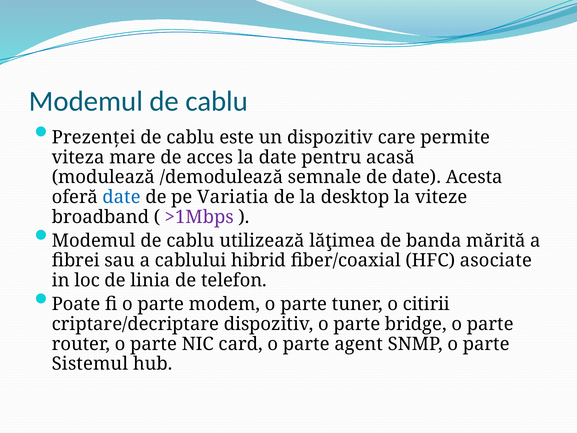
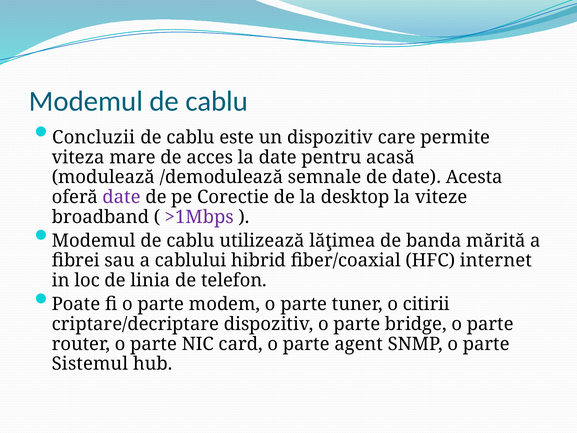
Prezenței: Prezenței -> Concluzii (94, 137)
date colour: blue -> purple (122, 197)
Variatia: Variatia -> Corectie (233, 197)
asociate: asociate -> internet (496, 260)
